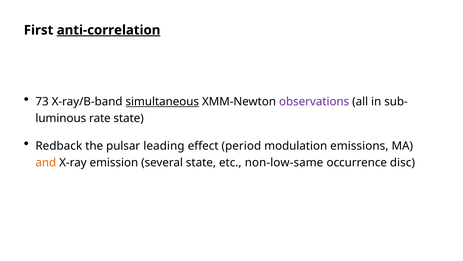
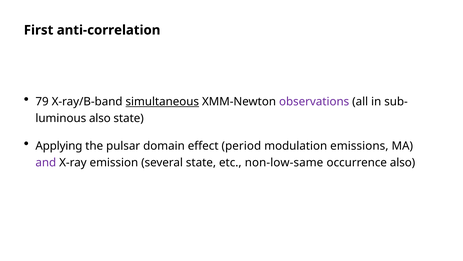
anti-correlation underline: present -> none (109, 30)
73: 73 -> 79 (42, 101)
rate: rate -> also (100, 118)
Redback: Redback -> Applying (59, 146)
leading: leading -> domain (164, 146)
and colour: orange -> purple (46, 162)
occurrence disc: disc -> also (403, 162)
